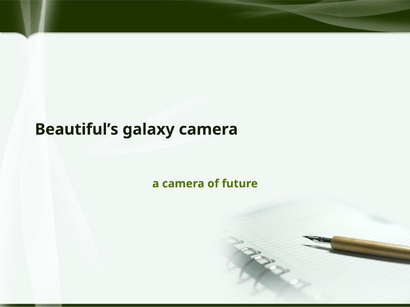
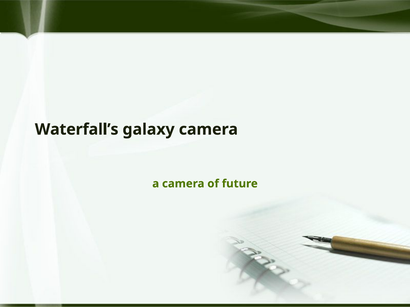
Beautiful’s: Beautiful’s -> Waterfall’s (77, 130)
